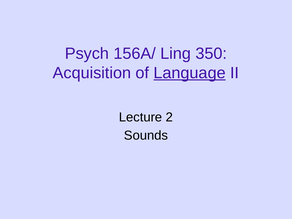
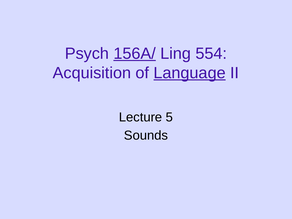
156A/ underline: none -> present (135, 53)
350: 350 -> 554 (211, 53)
2: 2 -> 5 (169, 117)
